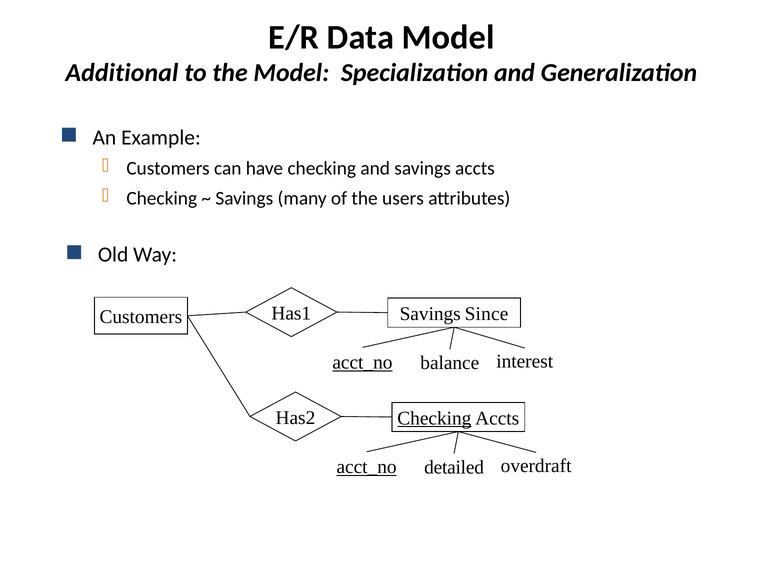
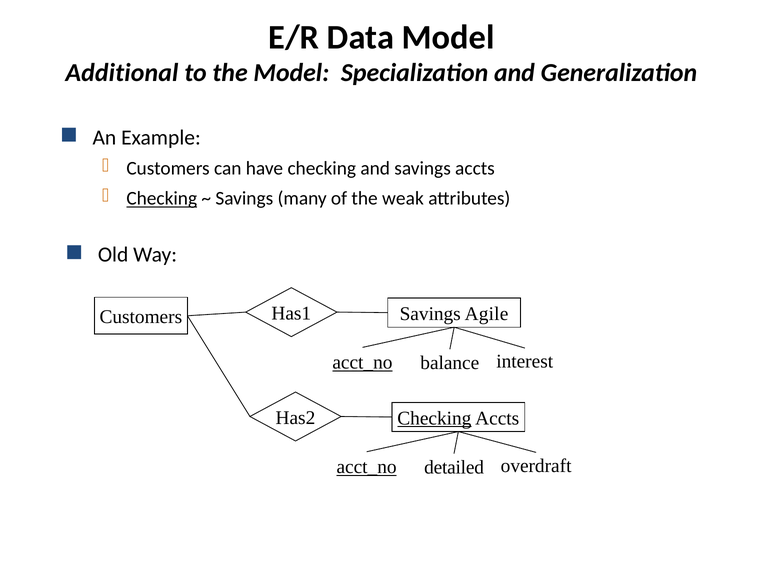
Checking underline: none -> present (162, 198)
users: users -> weak (403, 198)
Since: Since -> Agile (487, 314)
